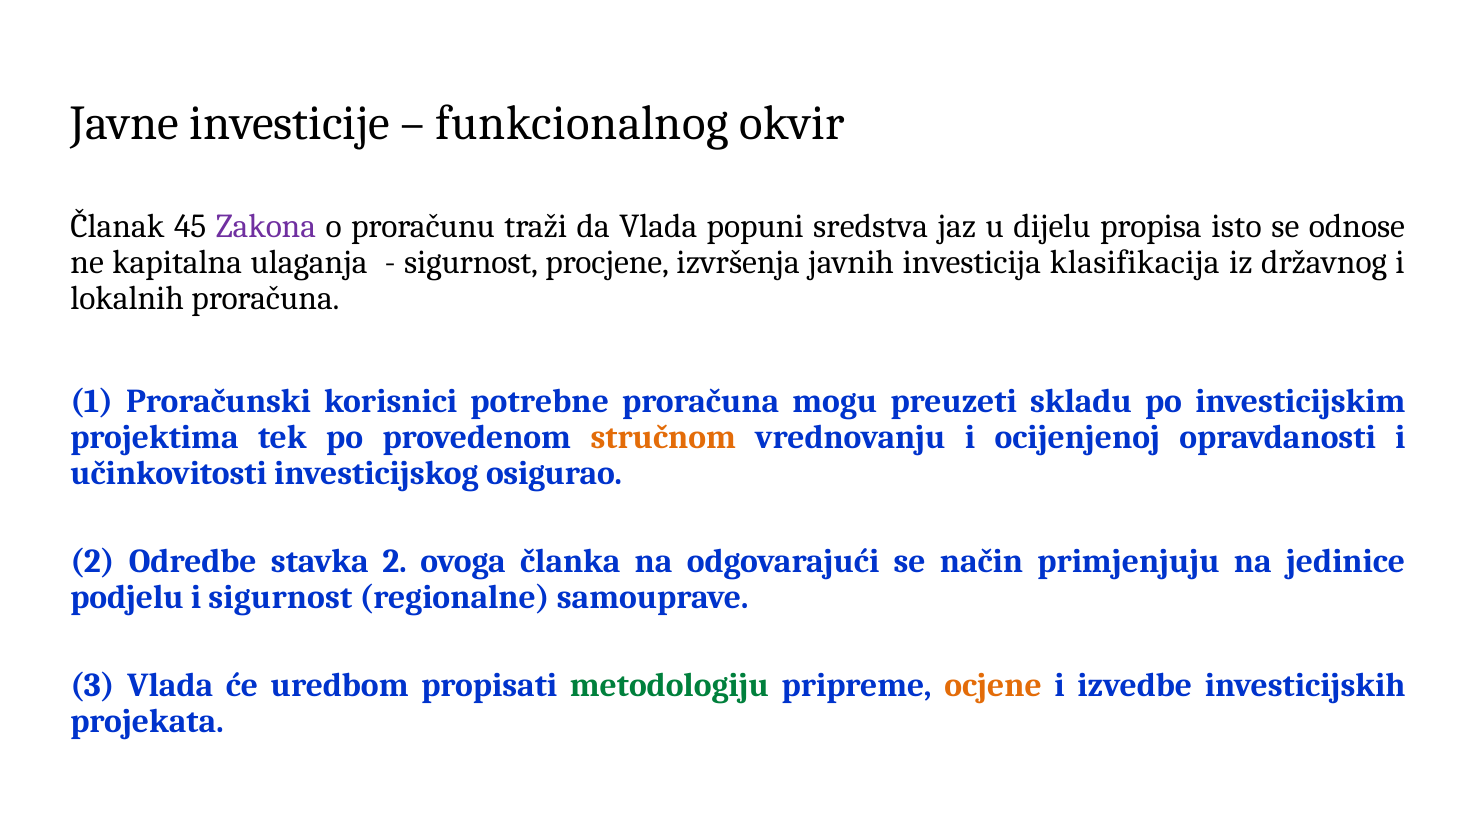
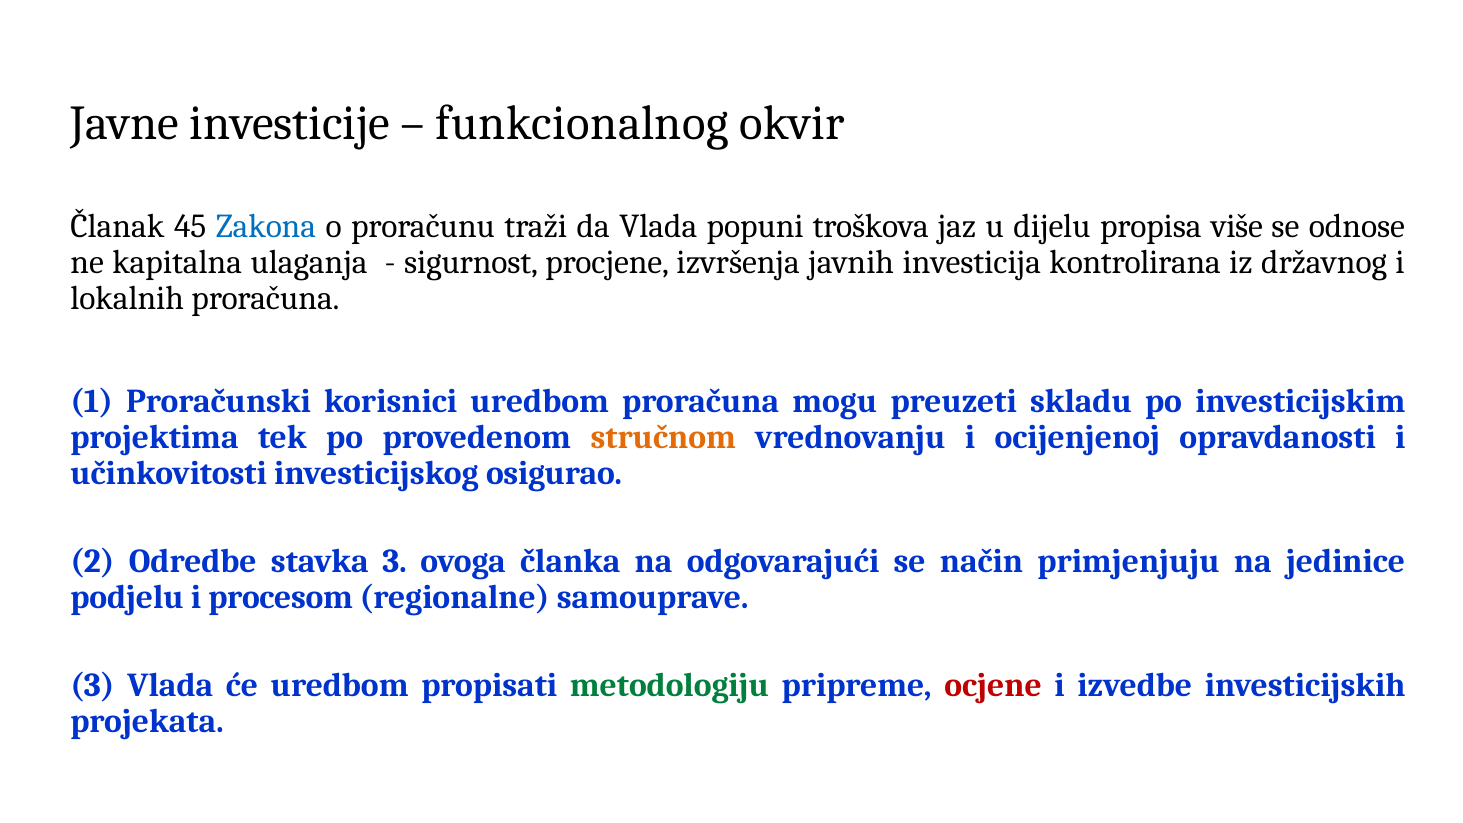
Zakona colour: purple -> blue (266, 226)
sredstva: sredstva -> troškova (871, 226)
isto: isto -> više (1237, 226)
klasifikacija: klasifikacija -> kontrolirana (1135, 262)
korisnici potrebne: potrebne -> uredbom (540, 401)
stavka 2: 2 -> 3 (395, 562)
i sigurnost: sigurnost -> procesom (281, 598)
ocjene colour: orange -> red (993, 685)
